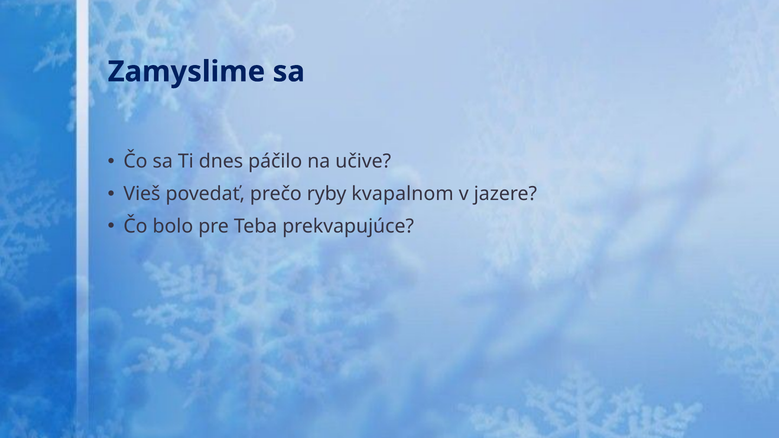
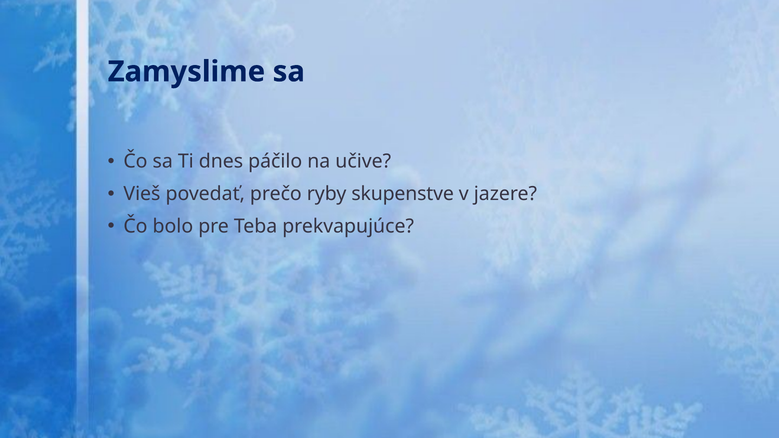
kvapalnom: kvapalnom -> skupenstve (403, 194)
